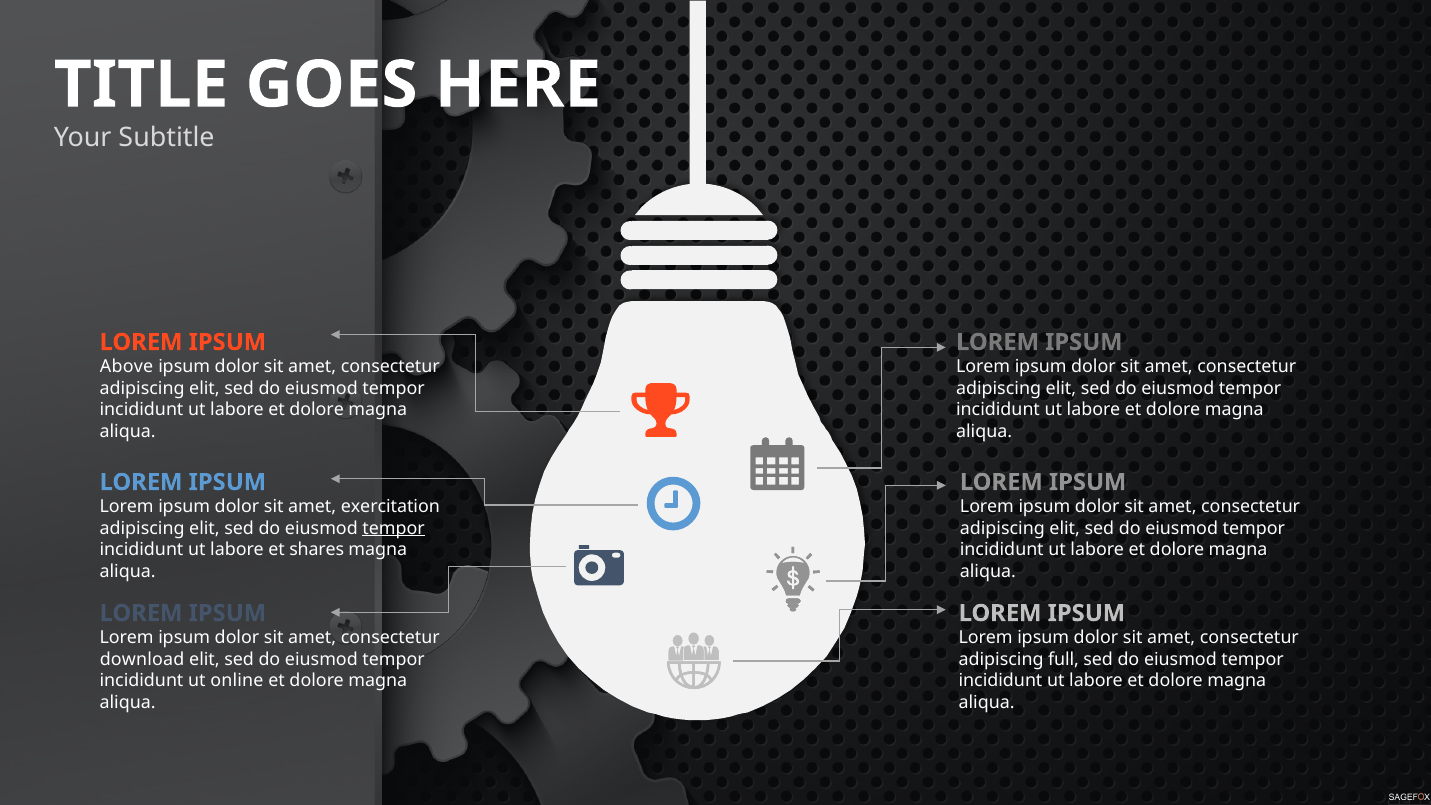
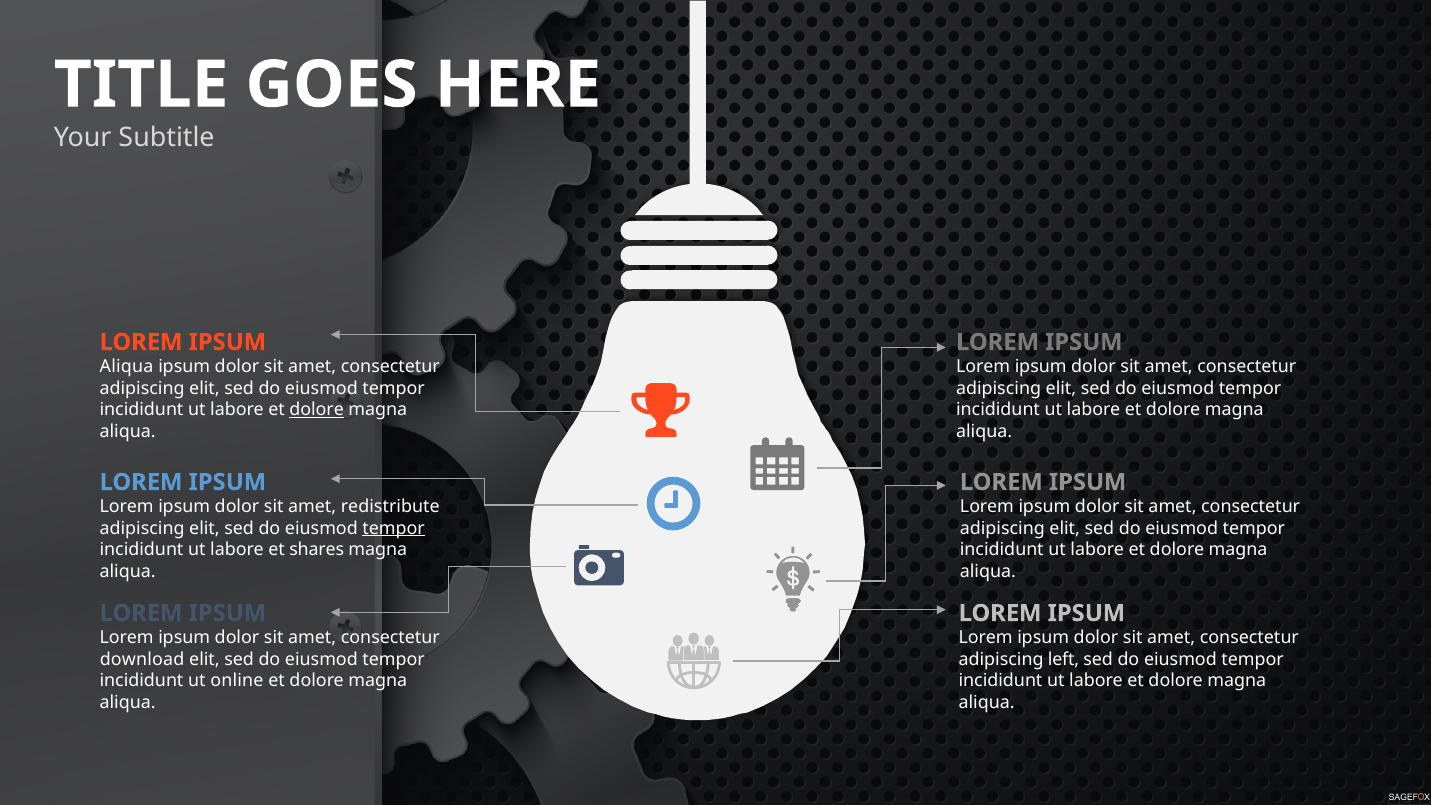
Above: Above -> Aliqua (127, 367)
dolore underline: none -> present (317, 410)
exercitation: exercitation -> redistribute (390, 507)
full: full -> left (1064, 659)
